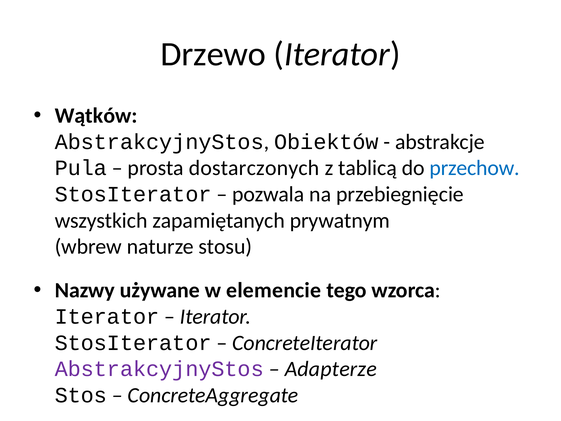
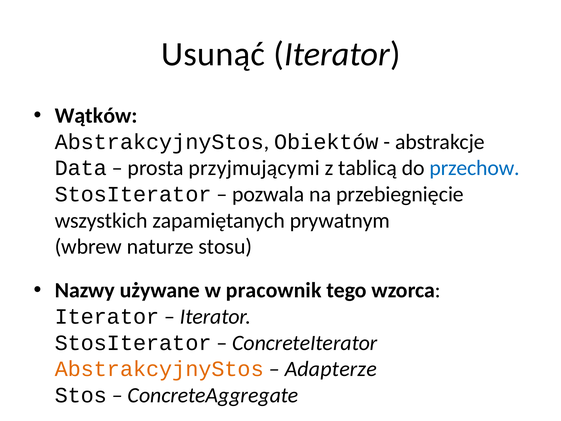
Drzewo: Drzewo -> Usunąć (213, 54)
Pula: Pula -> Data (81, 168)
dostarczonych: dostarczonych -> przyjmującymi (254, 168)
elemencie: elemencie -> pracownik (274, 290)
AbstrakcyjnyStos colour: purple -> orange (159, 369)
